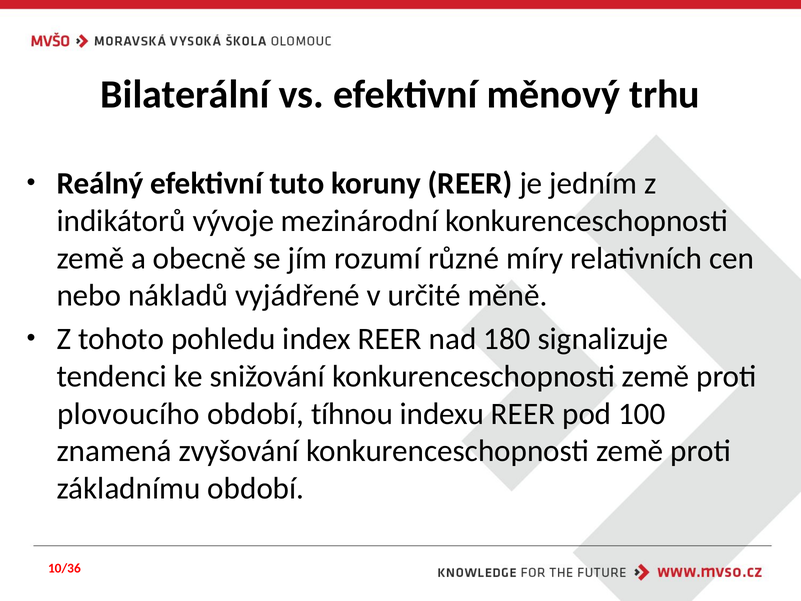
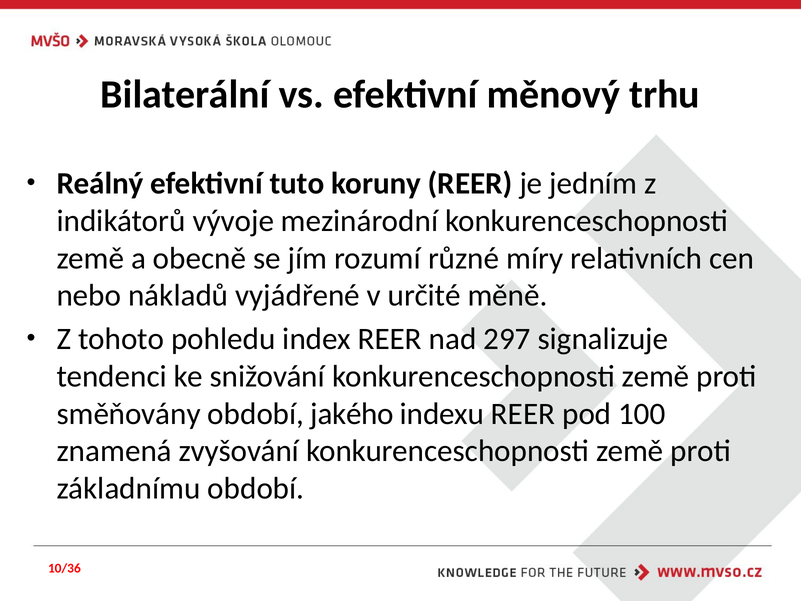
180: 180 -> 297 (507, 339)
plovoucího: plovoucího -> směňovány (129, 414)
tíhnou: tíhnou -> jakého (352, 414)
